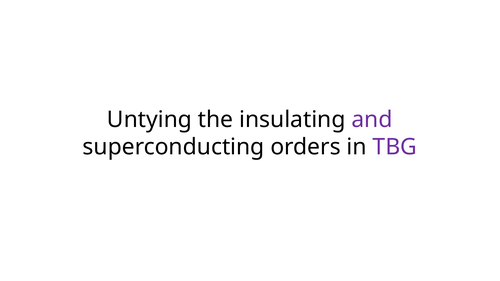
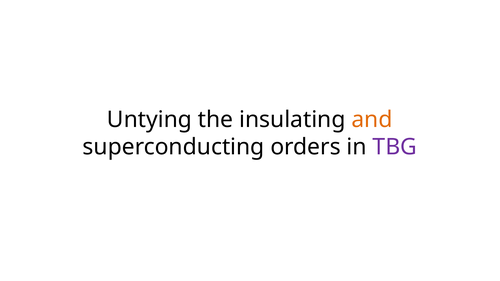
and colour: purple -> orange (372, 120)
